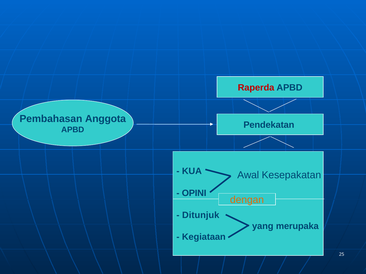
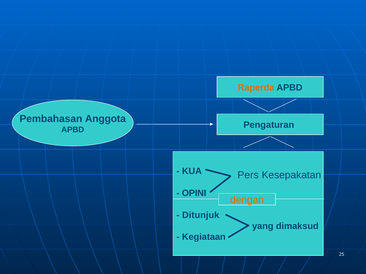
Raperda colour: red -> orange (256, 88)
Pendekatan: Pendekatan -> Pengaturan (269, 125)
Awal: Awal -> Pers (248, 175)
merupaka: merupaka -> dimaksud (297, 226)
